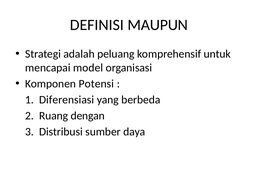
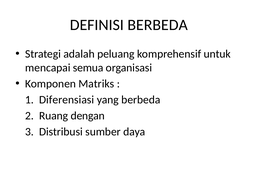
DEFINISI MAUPUN: MAUPUN -> BERBEDA (158, 25)
model: model -> semua (88, 68)
Potensi: Potensi -> Matriks (96, 84)
